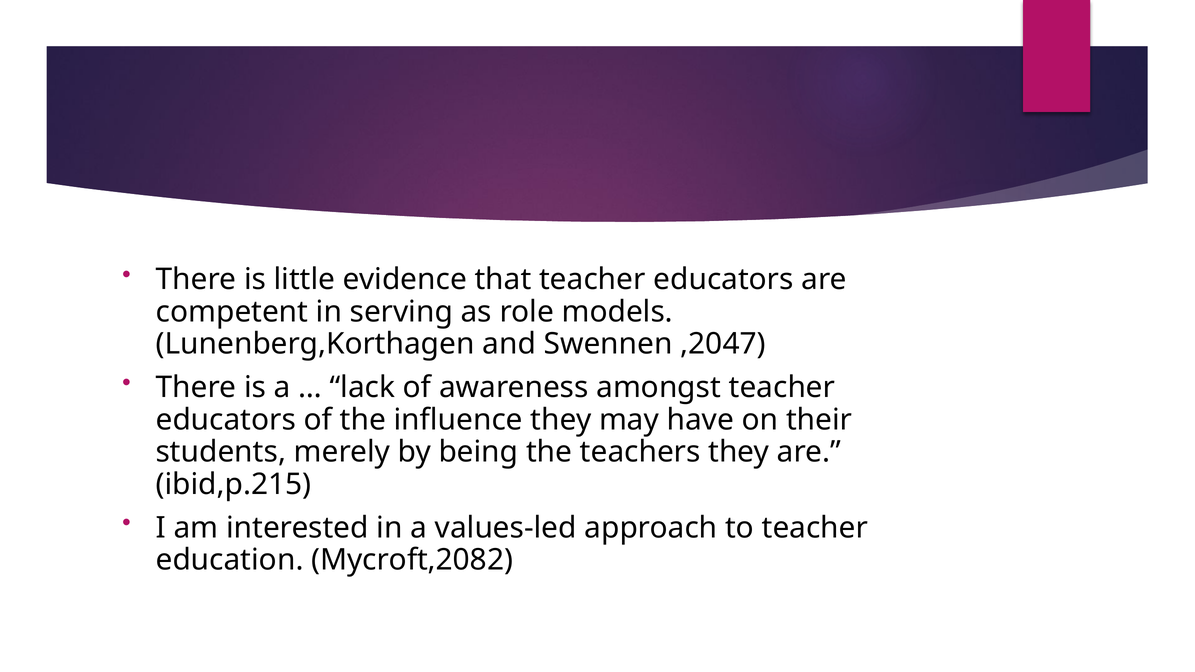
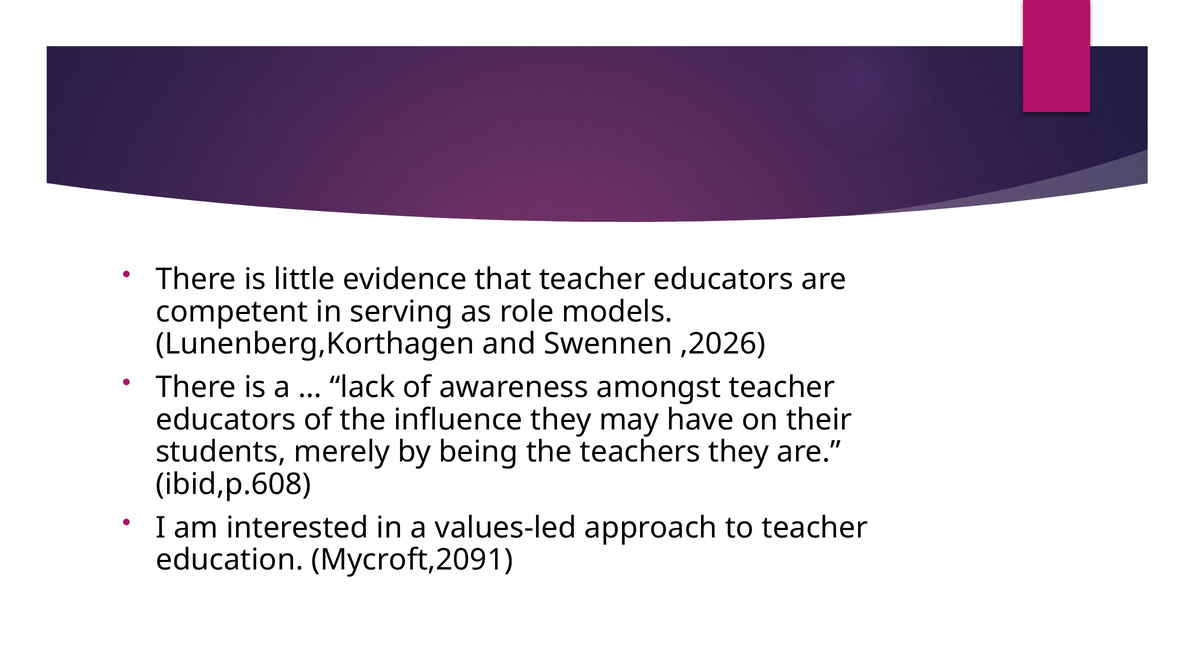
,2047: ,2047 -> ,2026 (723, 344)
ibid,p.215: ibid,p.215 -> ibid,p.608 (234, 484)
Mycroft,2082: Mycroft,2082 -> Mycroft,2091 (412, 560)
